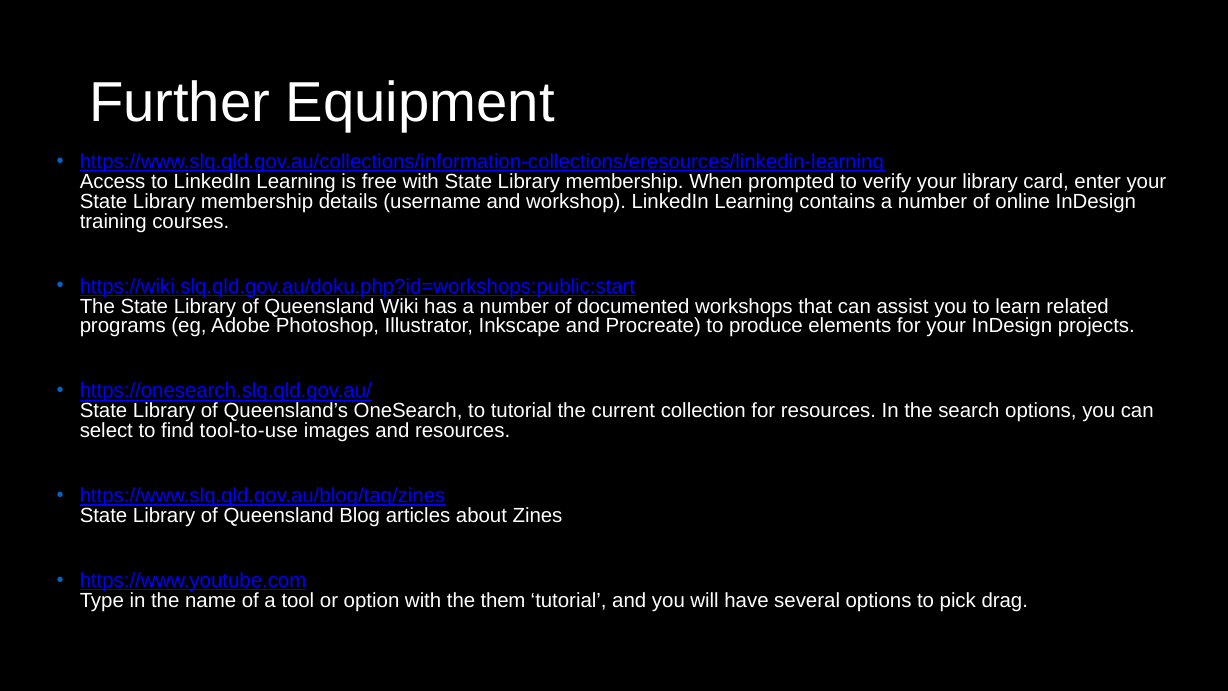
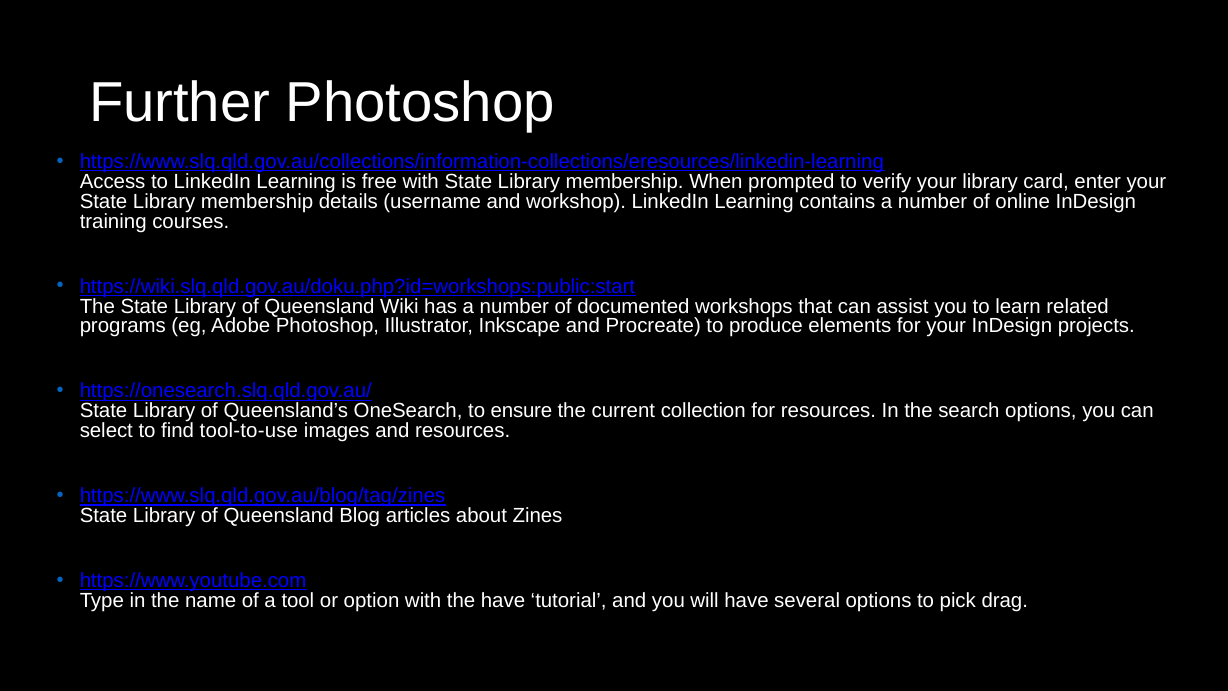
Further Equipment: Equipment -> Photoshop (420, 103)
to tutorial: tutorial -> ensure (521, 411)
the them: them -> have (503, 600)
